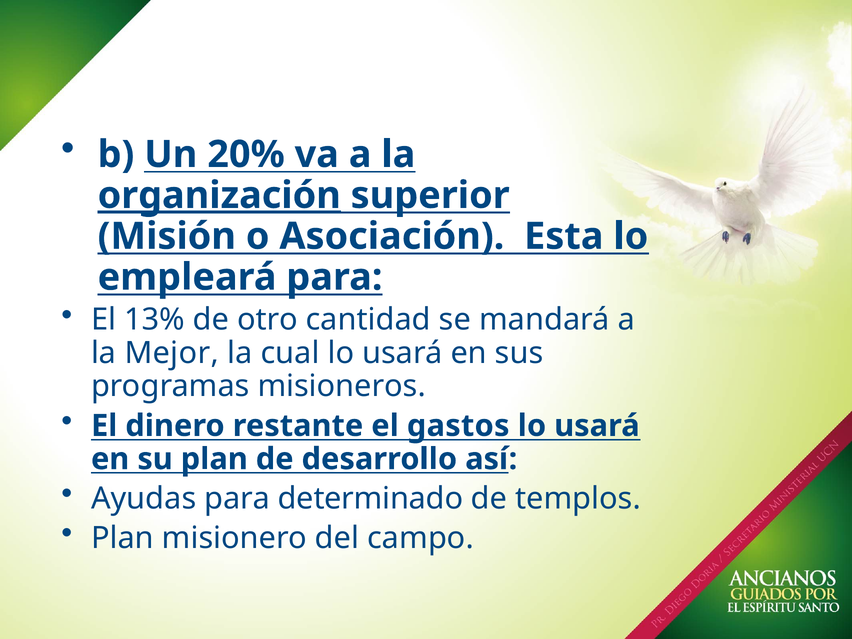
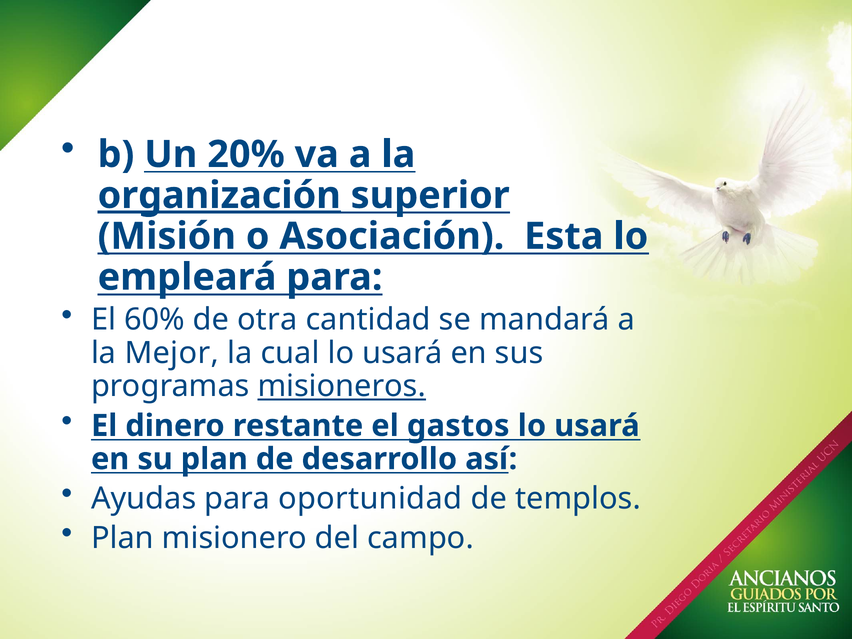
13%: 13% -> 60% (154, 320)
otro: otro -> otra (267, 320)
misioneros underline: none -> present (342, 386)
determinado: determinado -> oportunidad (370, 499)
